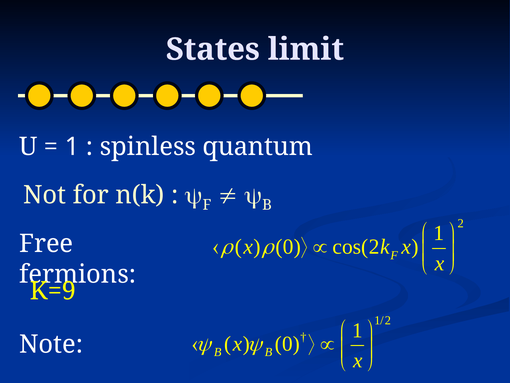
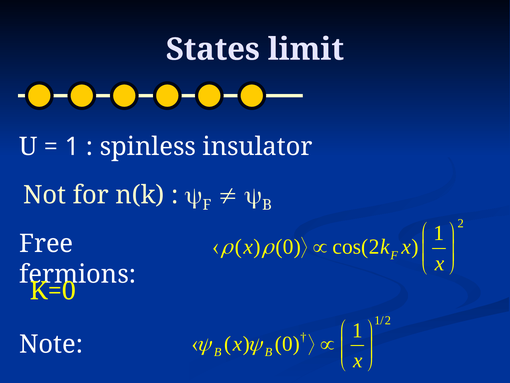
quantum: quantum -> insulator (258, 147)
K=9: K=9 -> K=0 (53, 291)
